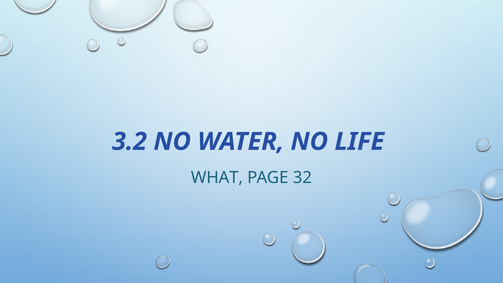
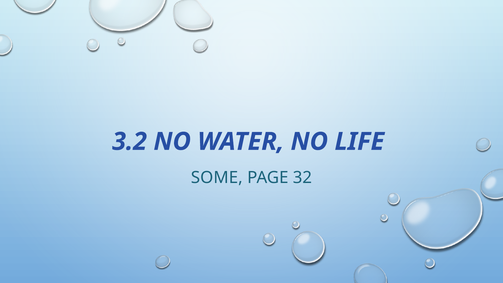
WHAT: WHAT -> SOME (217, 177)
